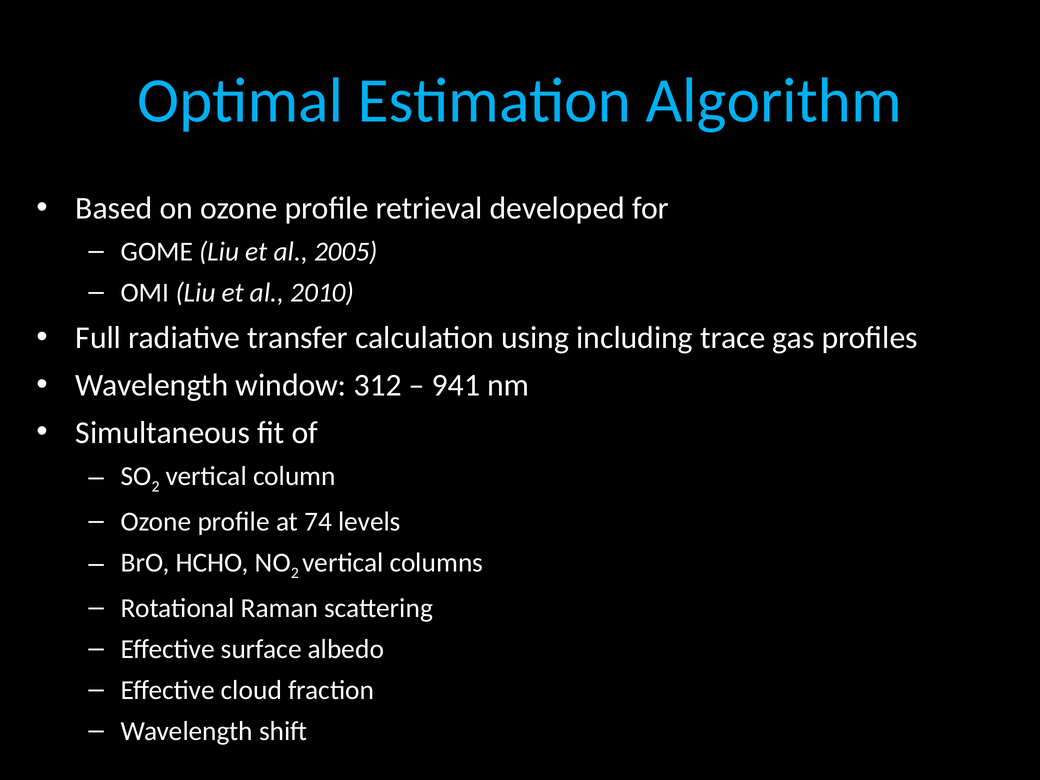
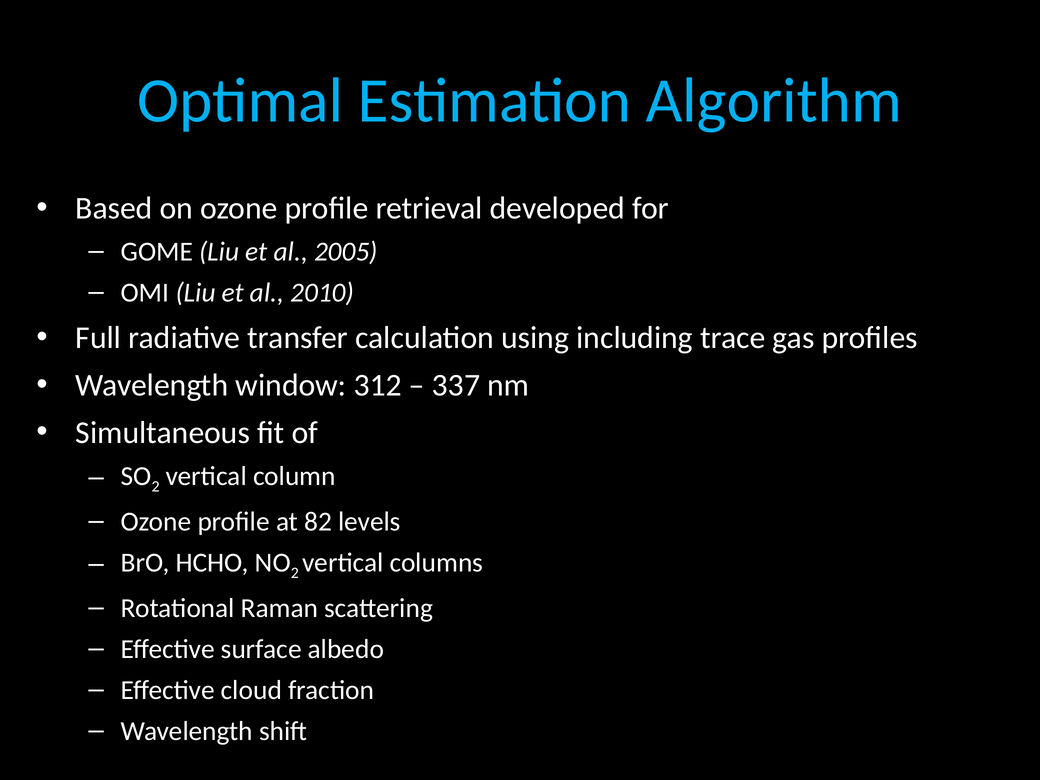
941: 941 -> 337 (456, 385)
74: 74 -> 82 (318, 522)
